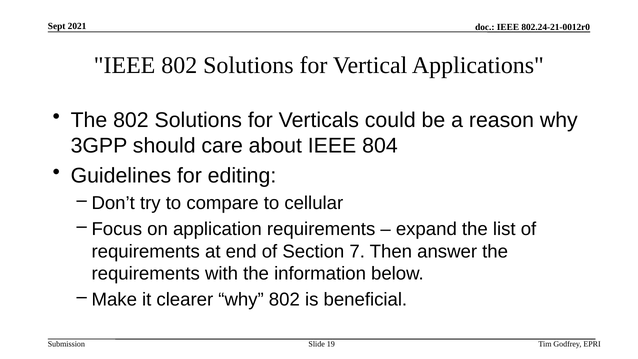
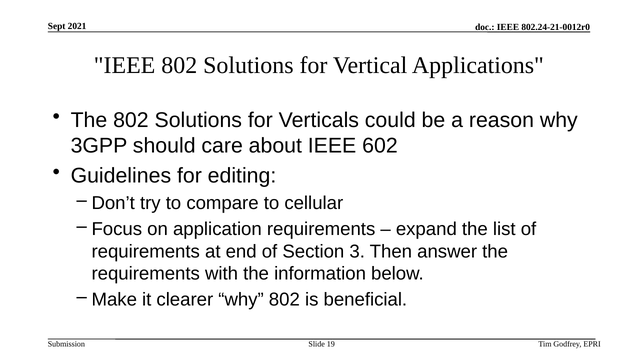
804: 804 -> 602 (380, 146)
7: 7 -> 3 (357, 251)
